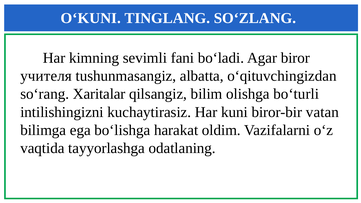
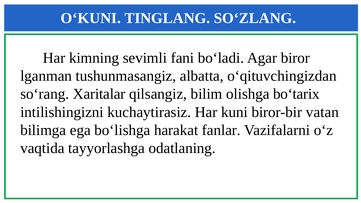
учителя: учителя -> lganman (46, 76)
bo‘turli: bo‘turli -> bo‘tarix (296, 94)
oldim: oldim -> fanlar (221, 130)
